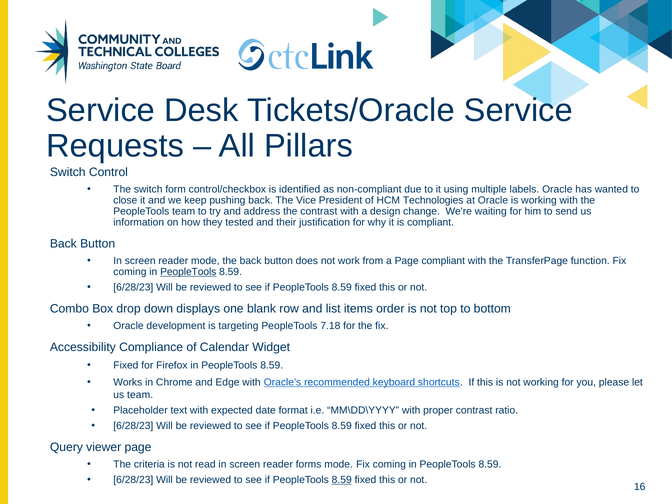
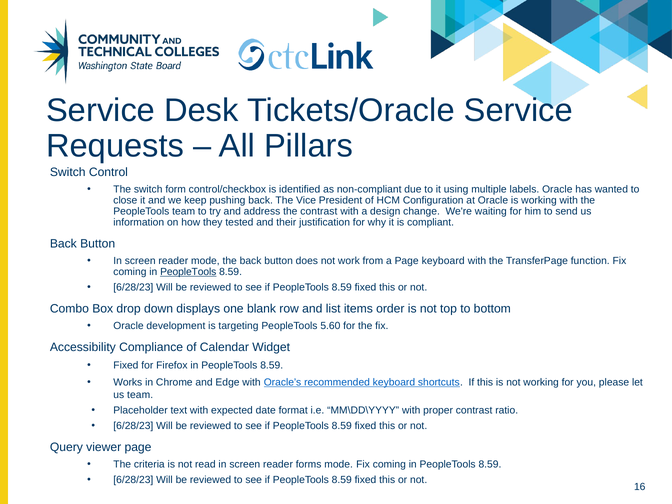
Technologies: Technologies -> Configuration (433, 200)
Page compliant: compliant -> keyboard (443, 261)
7.18: 7.18 -> 5.60 (330, 326)
8.59 underline: present -> none (342, 480)
